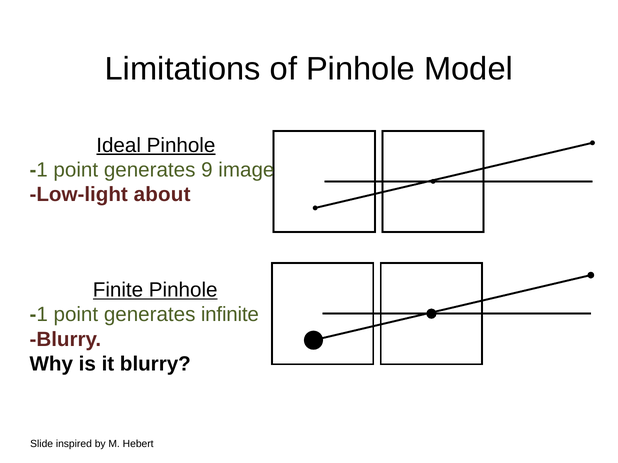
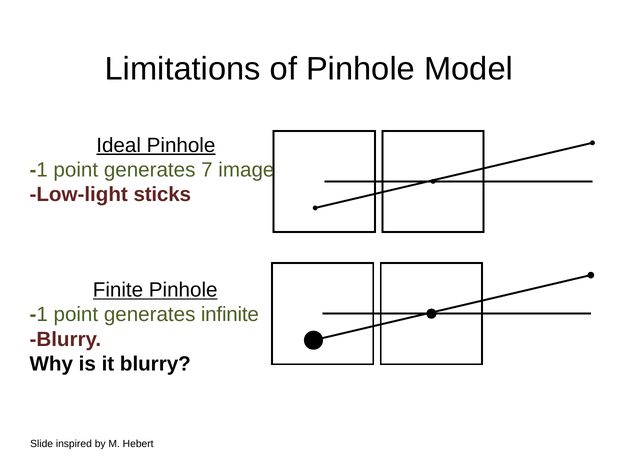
9: 9 -> 7 (207, 170)
about: about -> sticks (162, 195)
